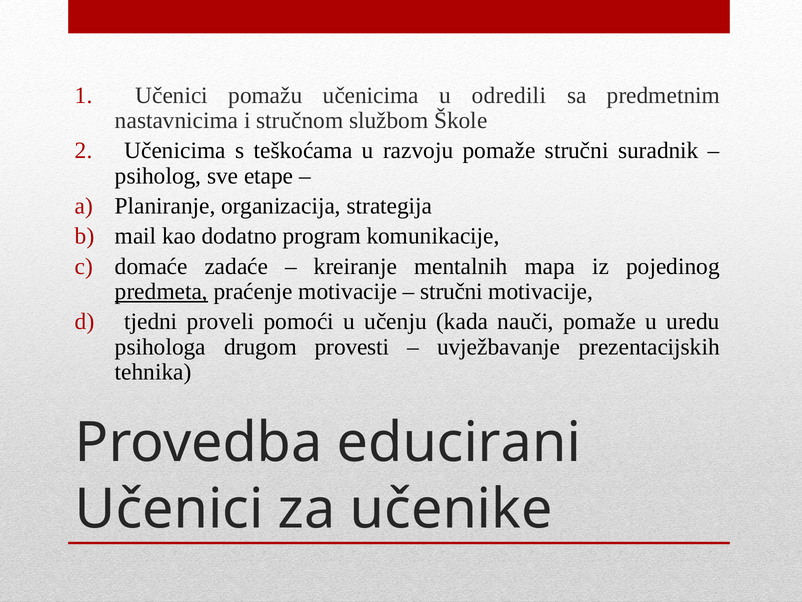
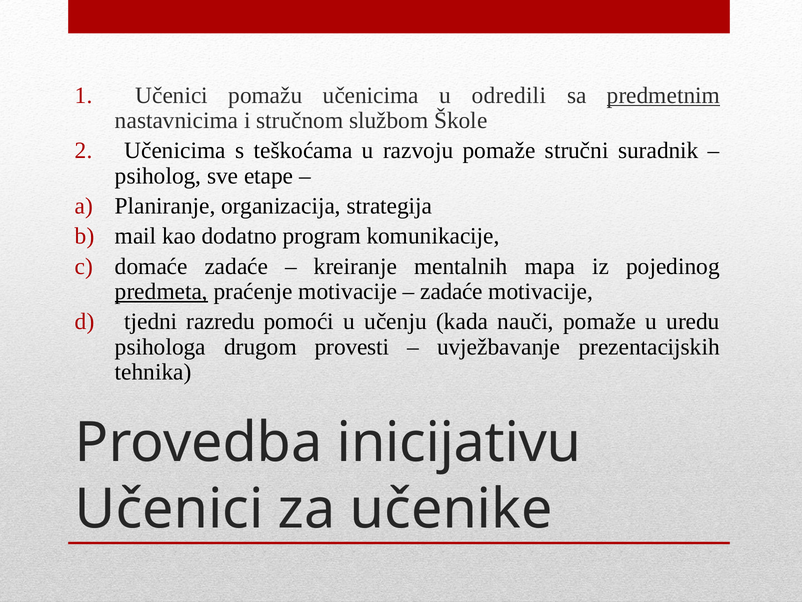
predmetnim underline: none -> present (663, 95)
stručni: stručni -> zadaće (452, 291)
proveli: proveli -> razredu (221, 321)
educirani: educirani -> inicijativu (459, 442)
